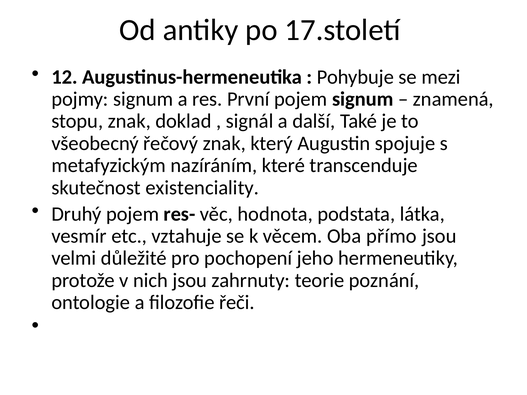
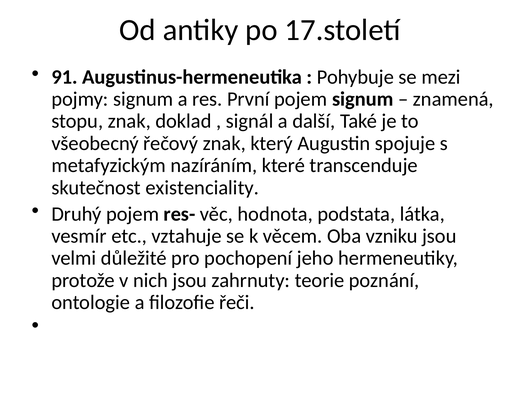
12: 12 -> 91 (64, 77)
přímo: přímo -> vzniku (392, 236)
